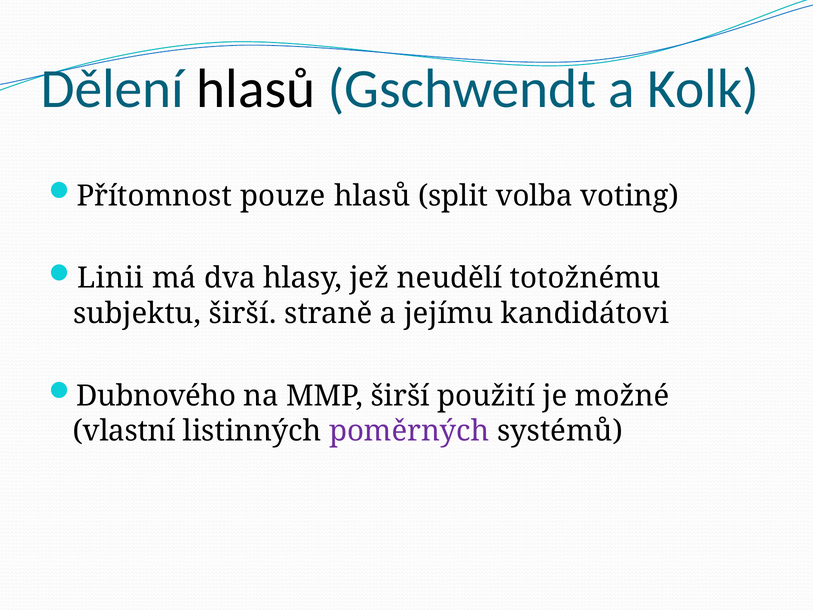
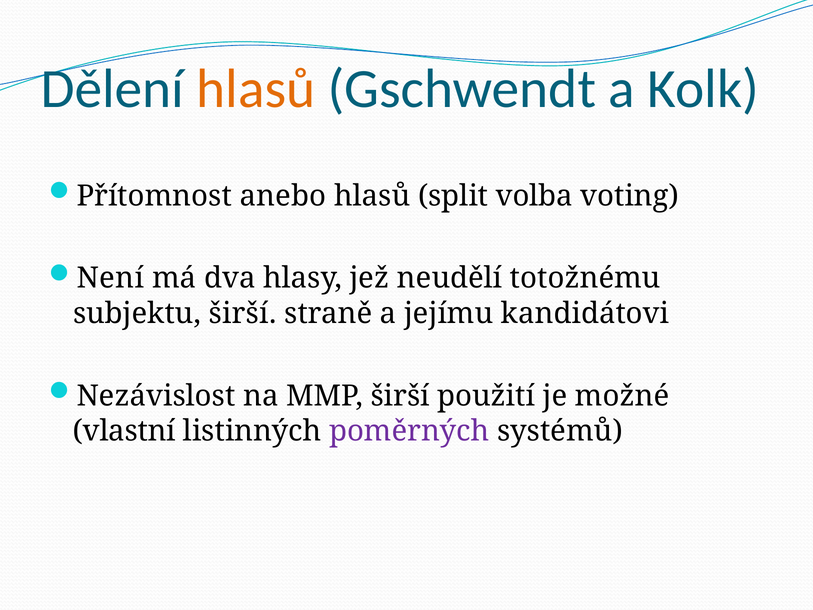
hlasů colour: black -> orange (256, 89)
pouze: pouze -> anebo (283, 196)
Linii: Linii -> Není (110, 278)
Dubnového: Dubnového -> Nezávislost (156, 396)
